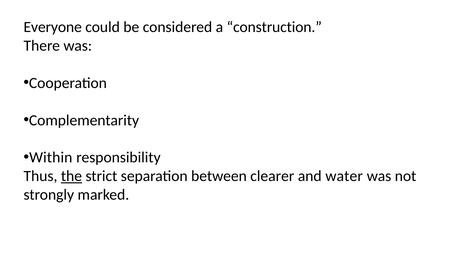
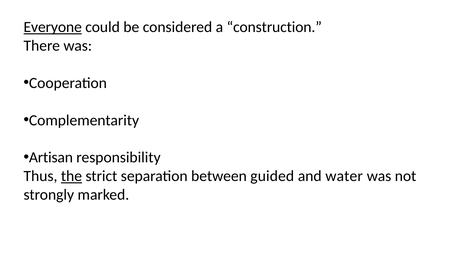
Everyone underline: none -> present (53, 27)
Within: Within -> Artisan (51, 158)
clearer: clearer -> guided (272, 176)
